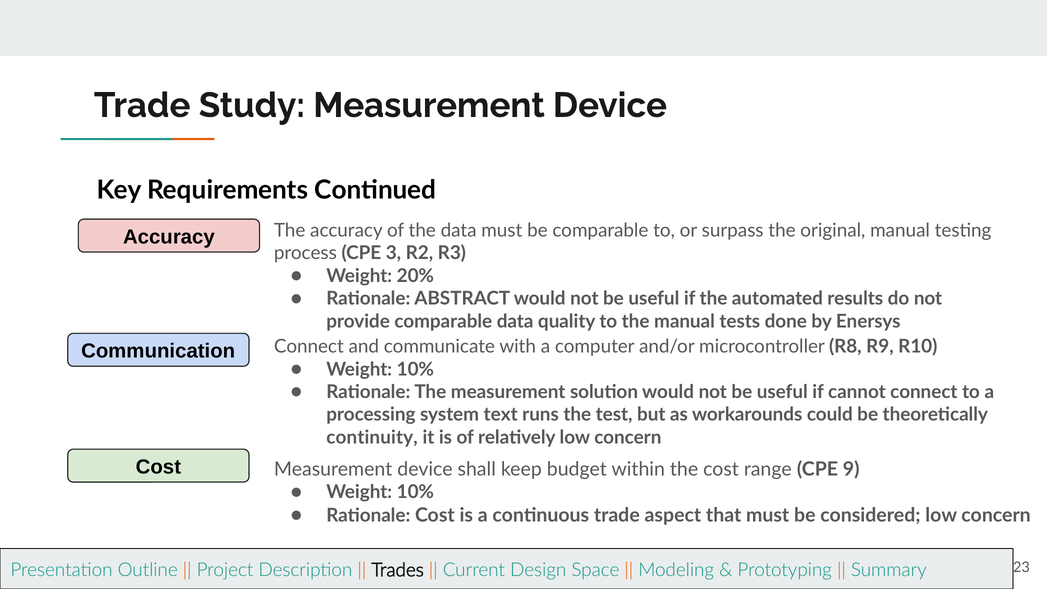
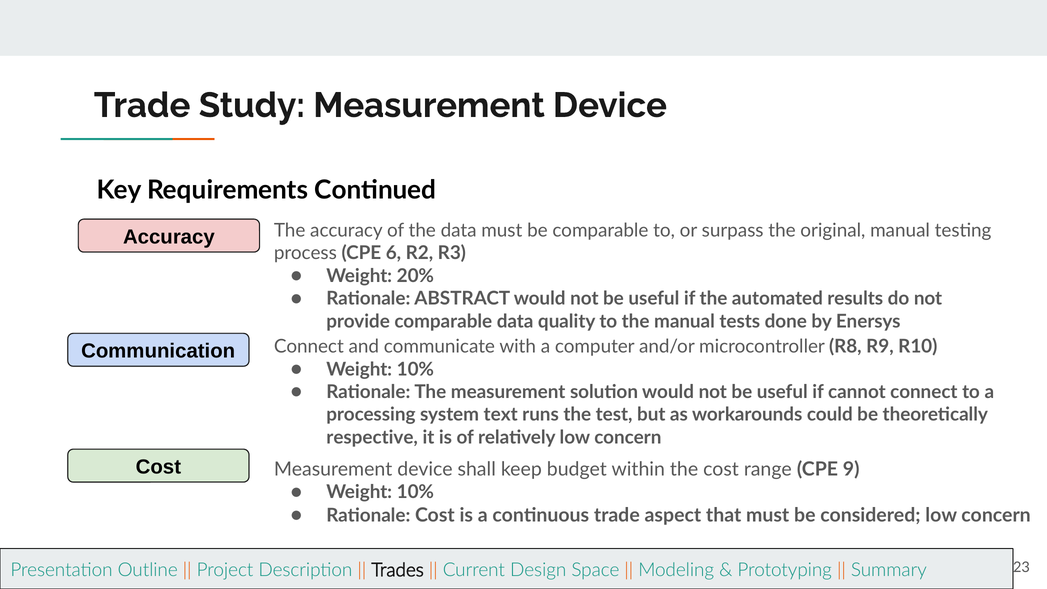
3: 3 -> 6 (394, 253)
continuity: continuity -> respective (372, 437)
